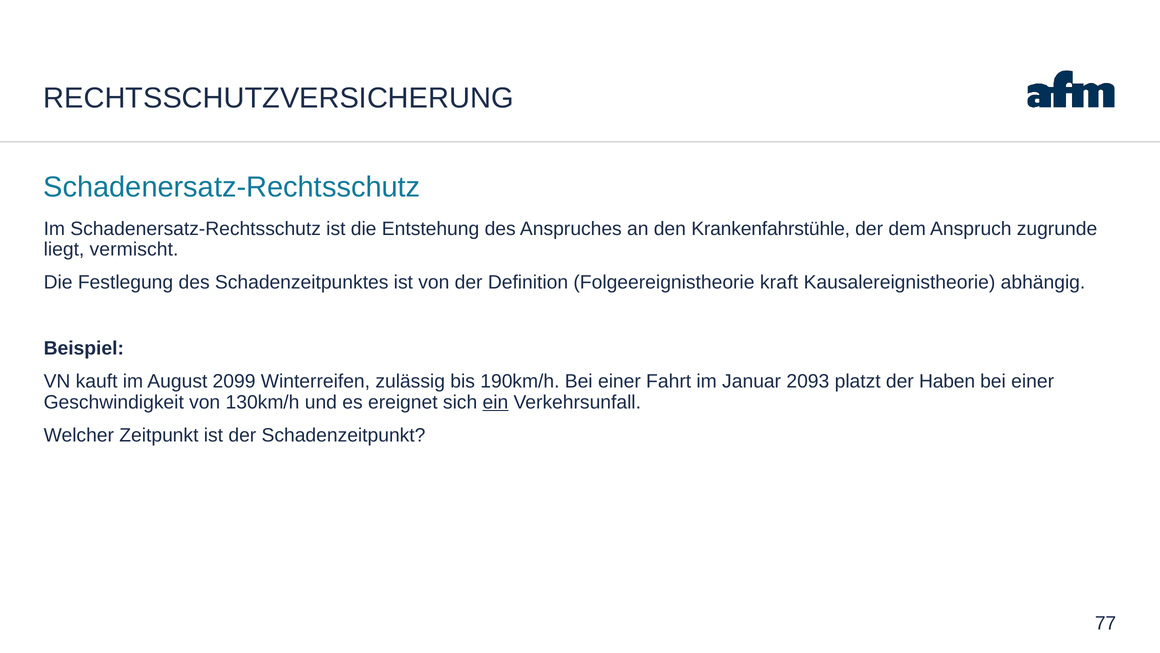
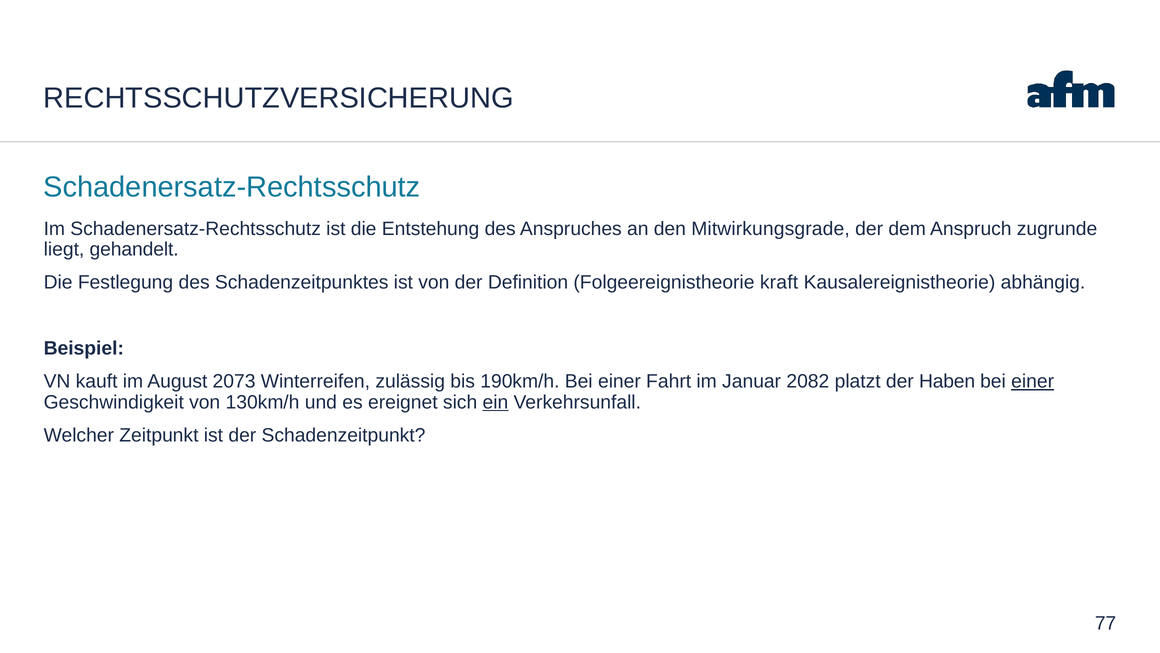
Krankenfahrstühle: Krankenfahrstühle -> Mitwirkungsgrade (771, 228)
vermischt: vermischt -> gehandelt (134, 249)
2099: 2099 -> 2073 (234, 381)
2093: 2093 -> 2082 (808, 381)
einer underline: none -> present (1033, 381)
